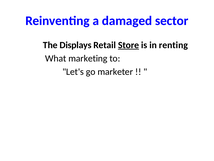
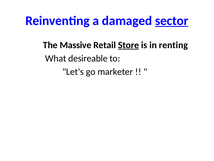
sector underline: none -> present (172, 21)
Displays: Displays -> Massive (76, 45)
marketing: marketing -> desireable (88, 58)
